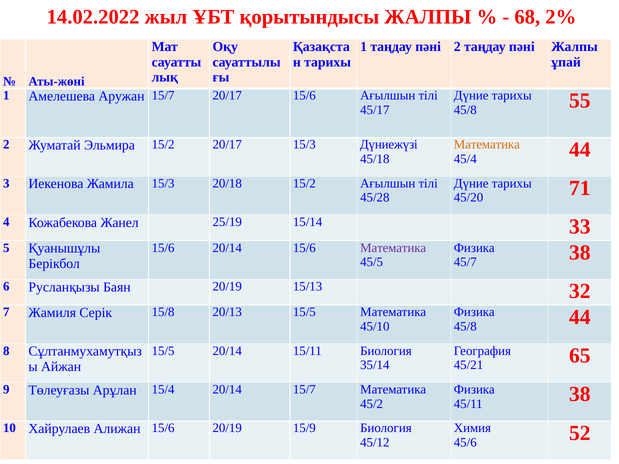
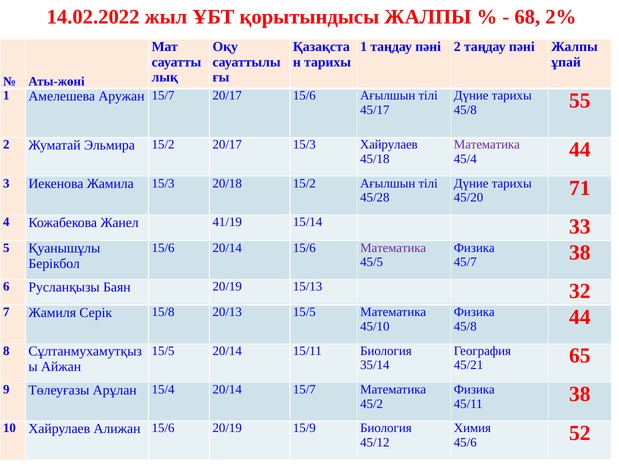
15/3 Дүниежүзі: Дүниежүзі -> Хайрулаев (389, 145)
Математика colour: orange -> purple (487, 145)
25/19: 25/19 -> 41/19 (227, 222)
